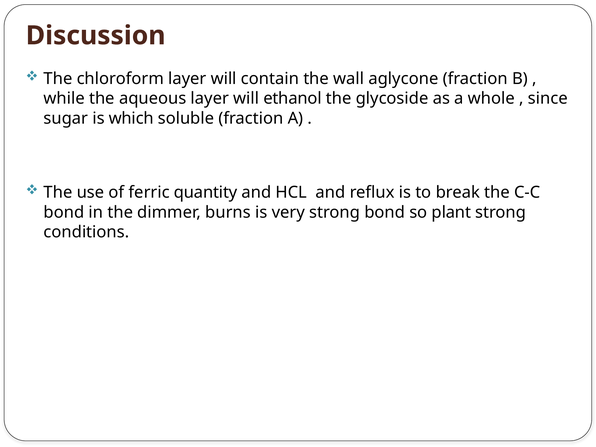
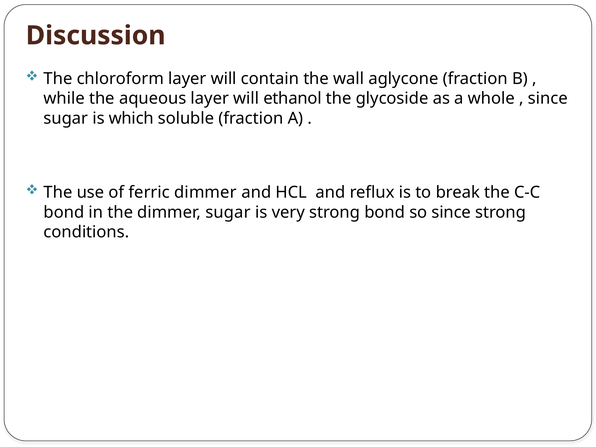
ferric quantity: quantity -> dimmer (205, 192)
dimmer burns: burns -> sugar (228, 212)
so plant: plant -> since (451, 212)
